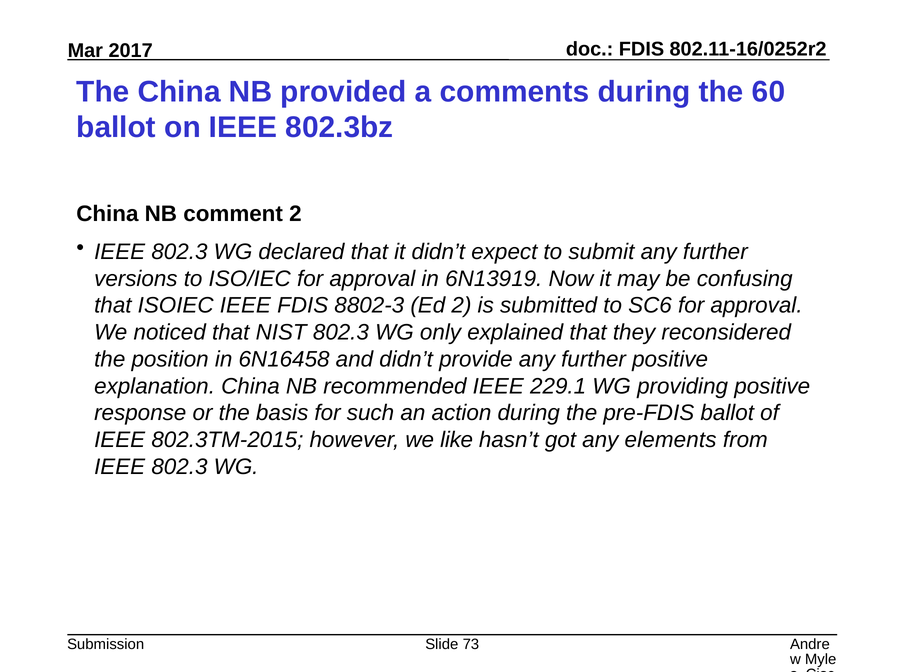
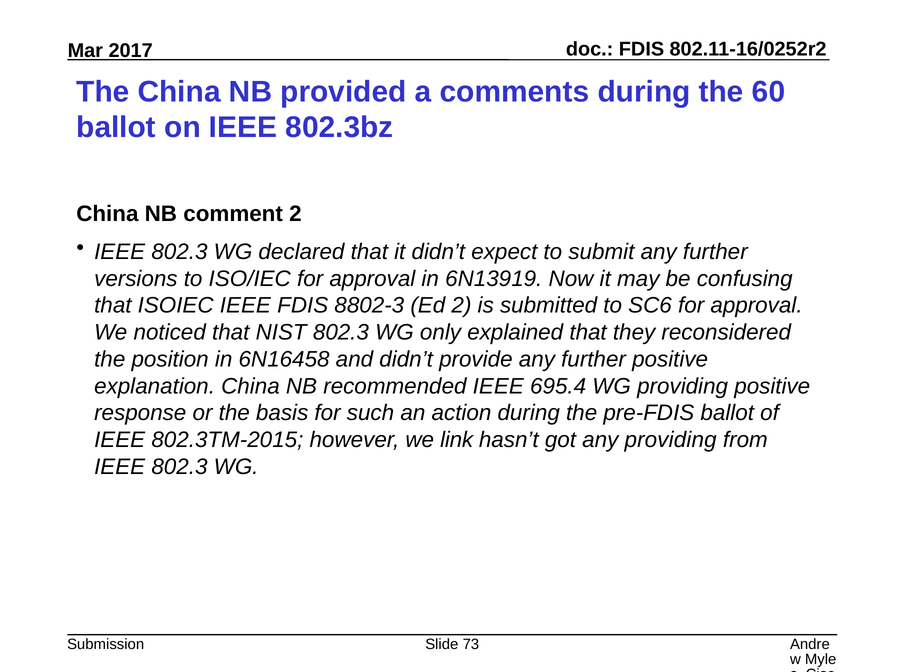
229.1: 229.1 -> 695.4 (558, 387)
like: like -> link (457, 440)
any elements: elements -> providing (671, 440)
